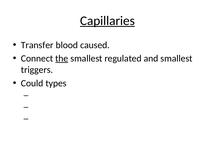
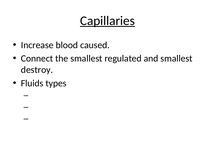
Transfer: Transfer -> Increase (37, 45)
the underline: present -> none (62, 58)
triggers: triggers -> destroy (37, 70)
Could: Could -> Fluids (32, 83)
